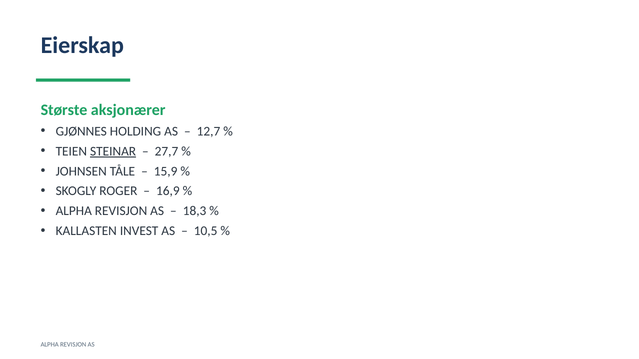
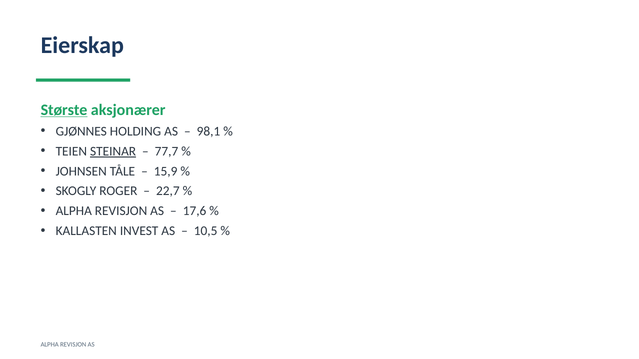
Største underline: none -> present (64, 110)
12,7: 12,7 -> 98,1 (208, 131)
27,7: 27,7 -> 77,7 (166, 151)
16,9: 16,9 -> 22,7 (168, 191)
18,3: 18,3 -> 17,6 (195, 211)
